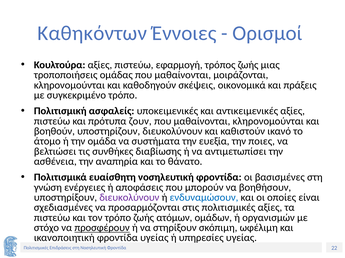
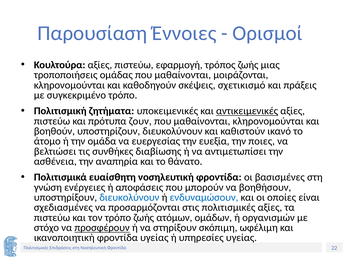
Καθηκόντων: Καθηκόντων -> Παρουσίαση (92, 33)
οικονομικά: οικονομικά -> σχετικισμό (242, 85)
ασφαλείς: ασφαλείς -> ζητήματα (112, 111)
αντικειμενικές underline: none -> present (247, 111)
συστήματα: συστήματα -> ευεργεσίας (156, 142)
διευκολύνουν colour: purple -> blue (129, 198)
